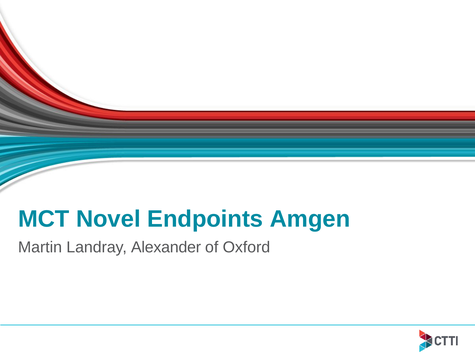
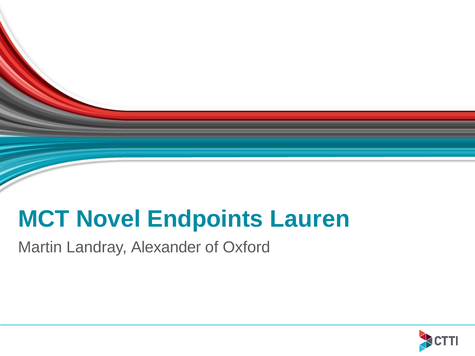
Amgen: Amgen -> Lauren (310, 219)
